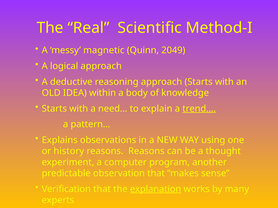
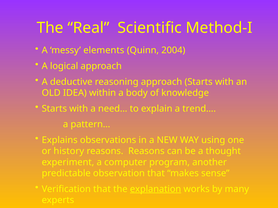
magnetic: magnetic -> elements (104, 50)
2049: 2049 -> 2004 (173, 50)
trend… underline: present -> none (199, 109)
